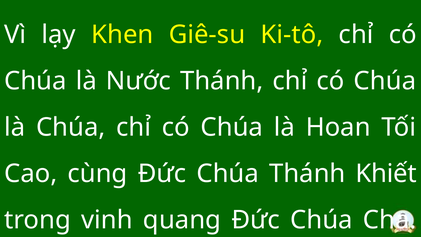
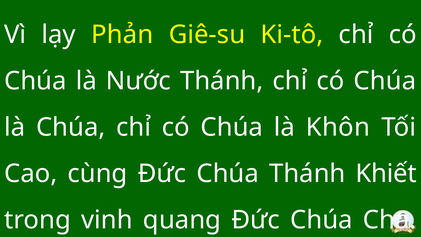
Khen: Khen -> Phản (122, 35)
Hoan: Hoan -> Khôn (338, 127)
